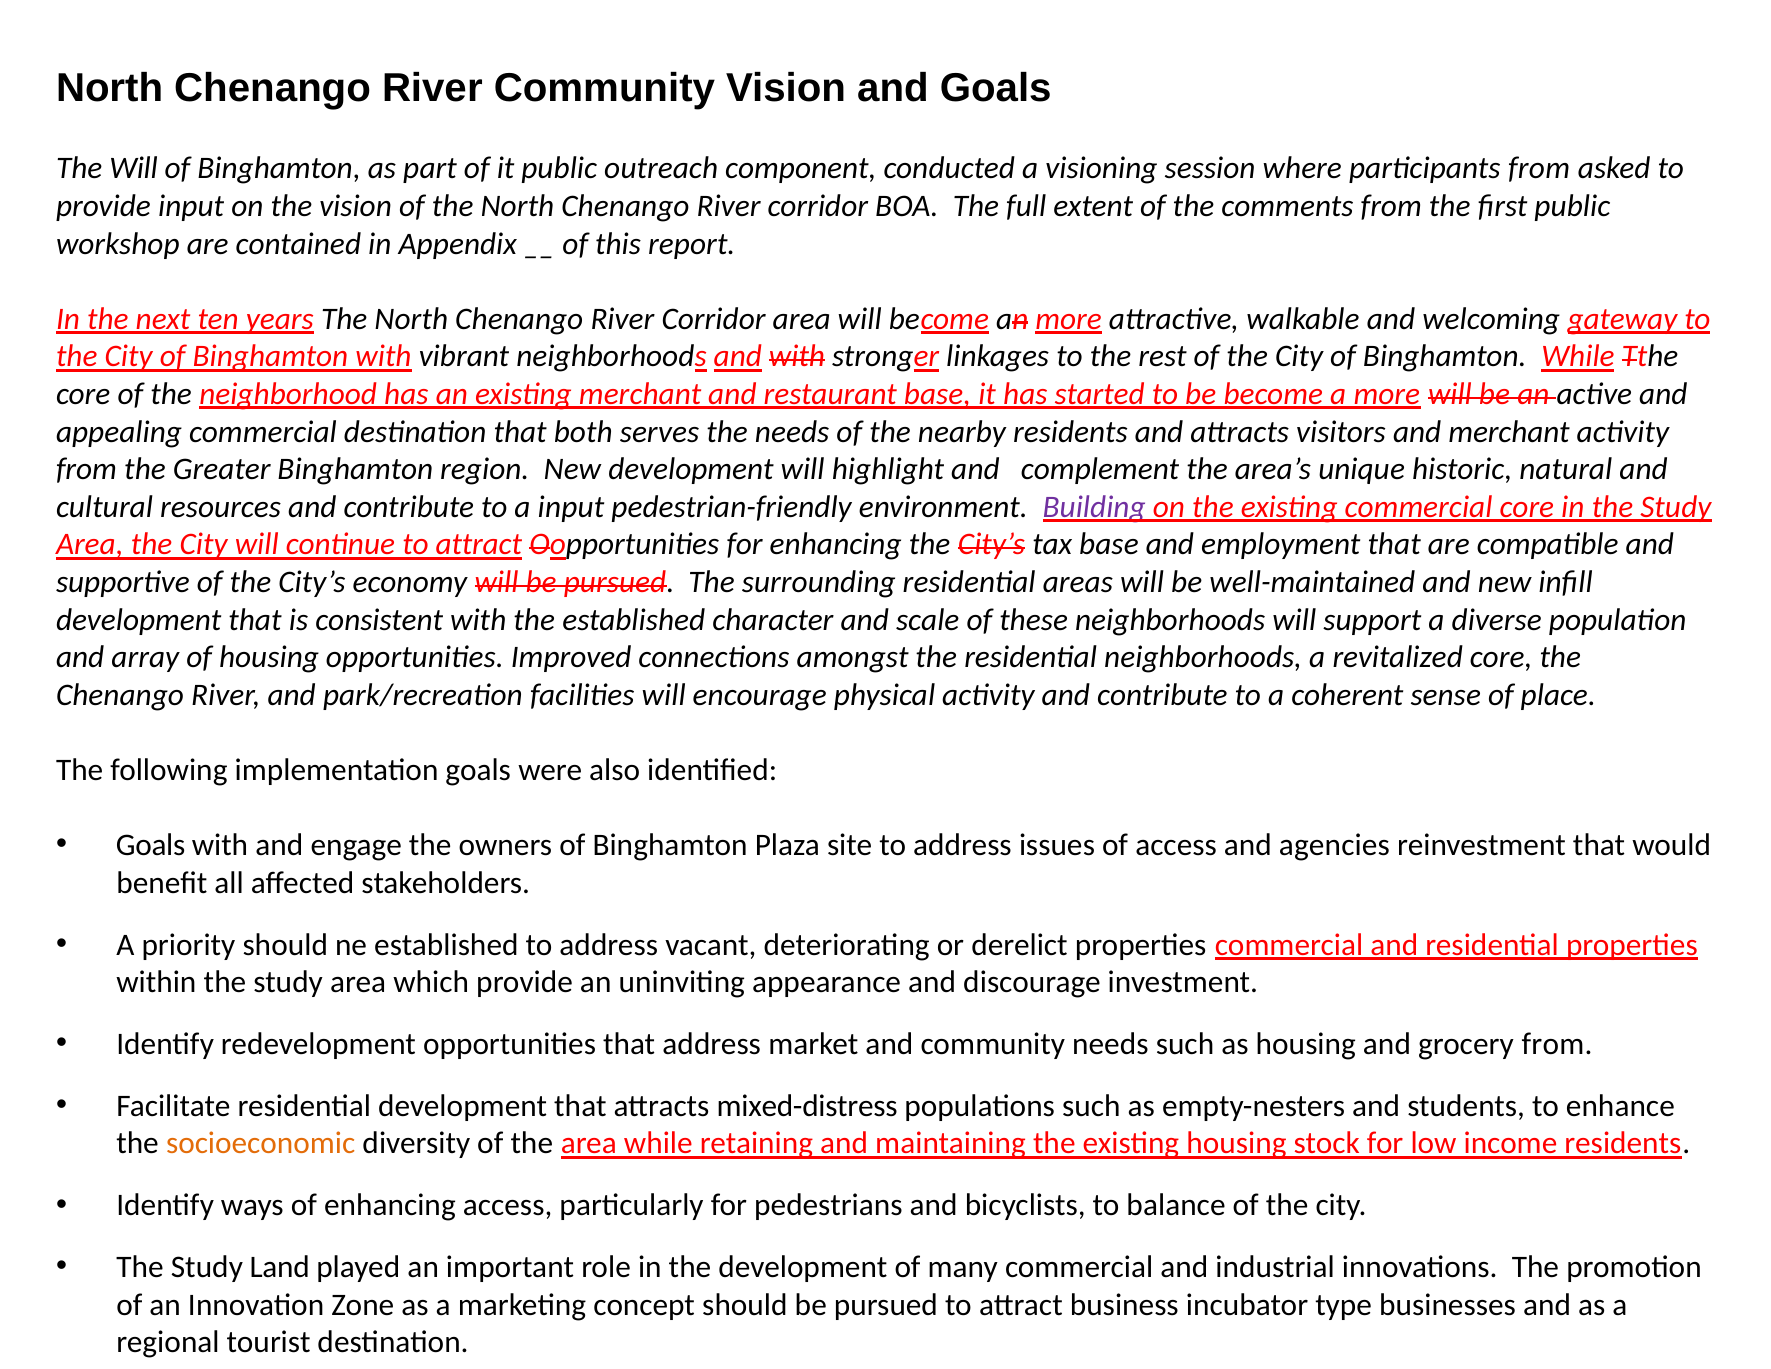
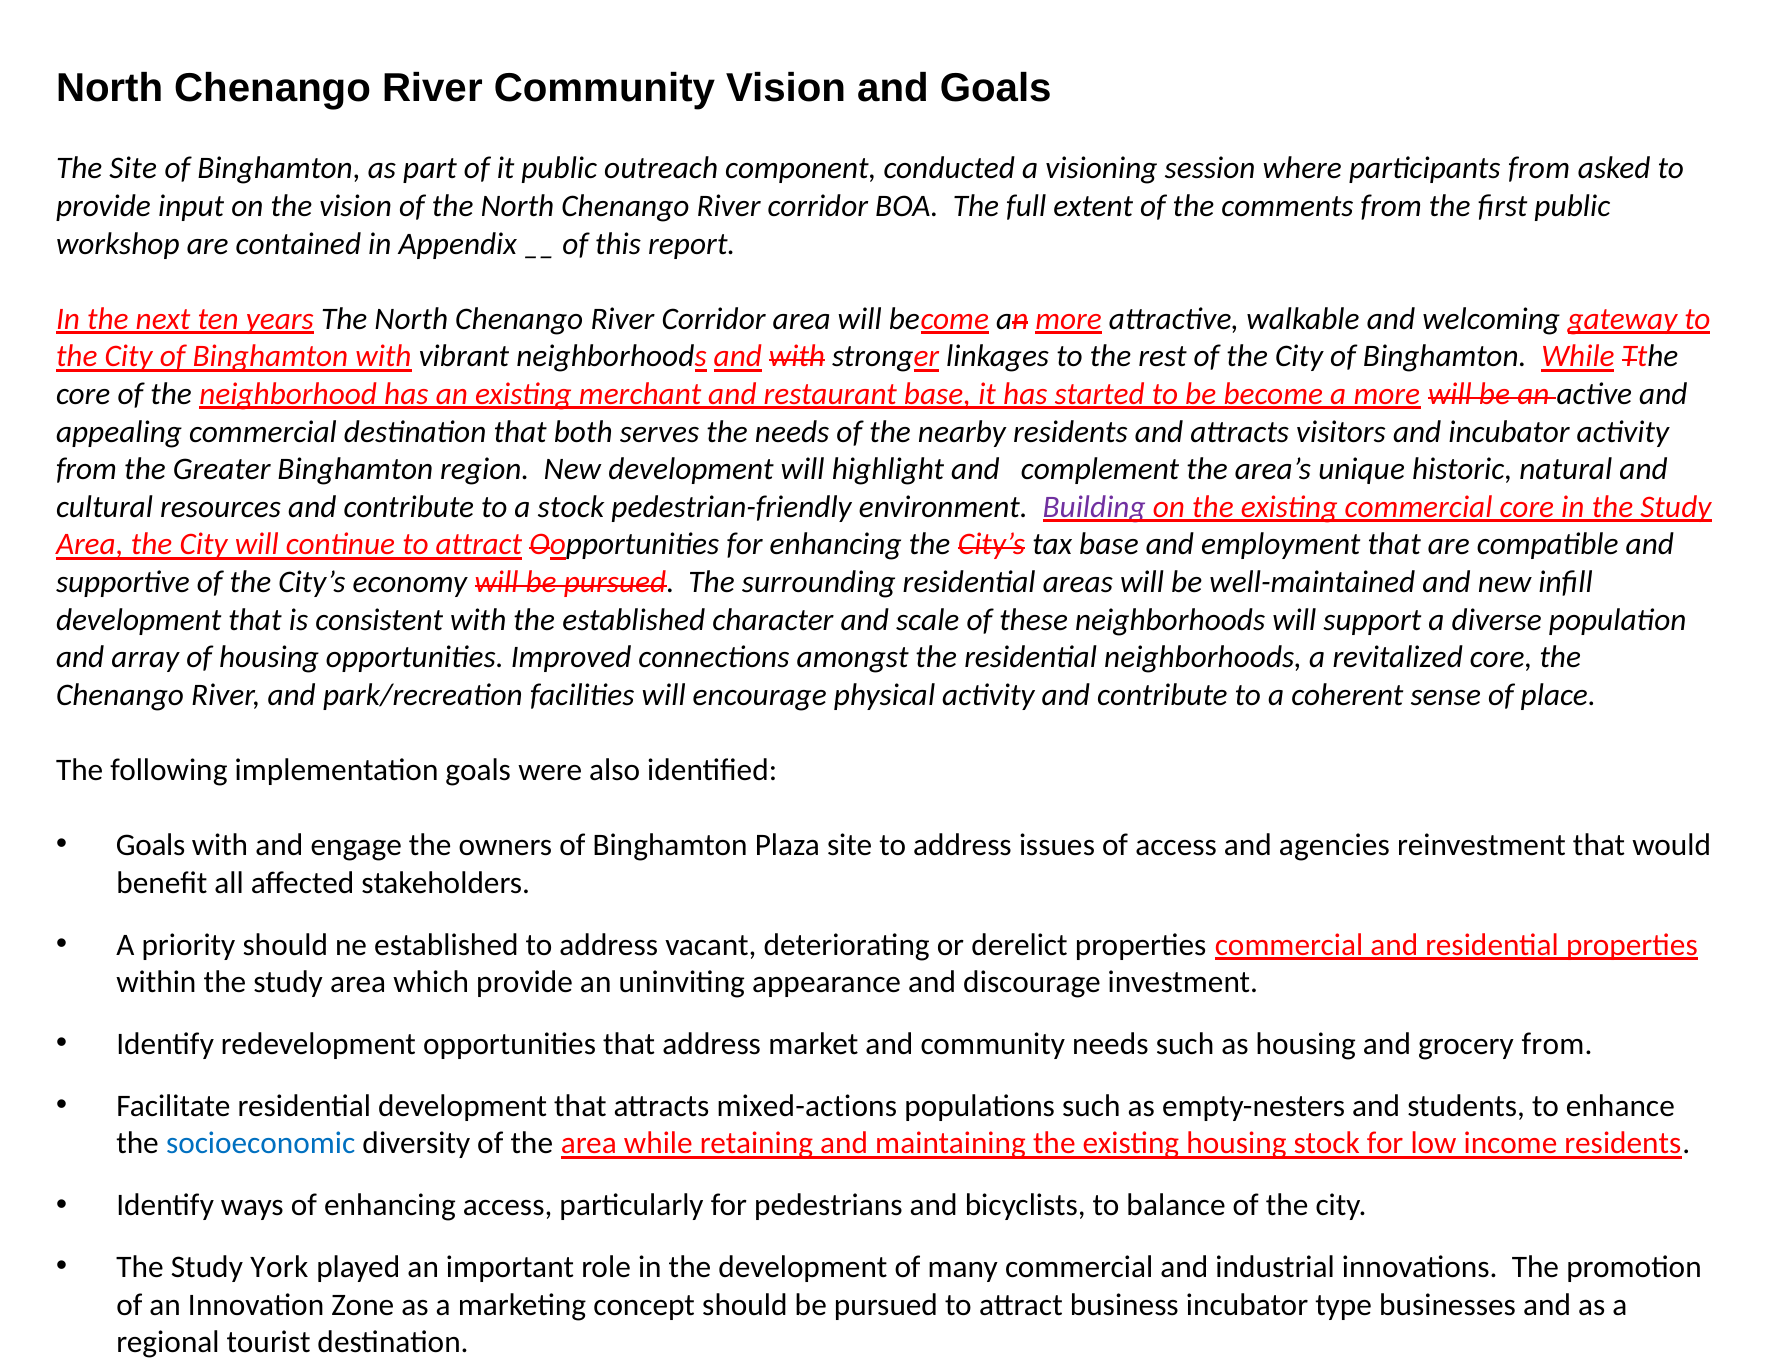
The Will: Will -> Site (133, 168)
and merchant: merchant -> incubator (1509, 432)
a input: input -> stock (571, 507)
mixed-distress: mixed-distress -> mixed-actions (807, 1106)
socioeconomic colour: orange -> blue (261, 1143)
Land: Land -> York (279, 1267)
